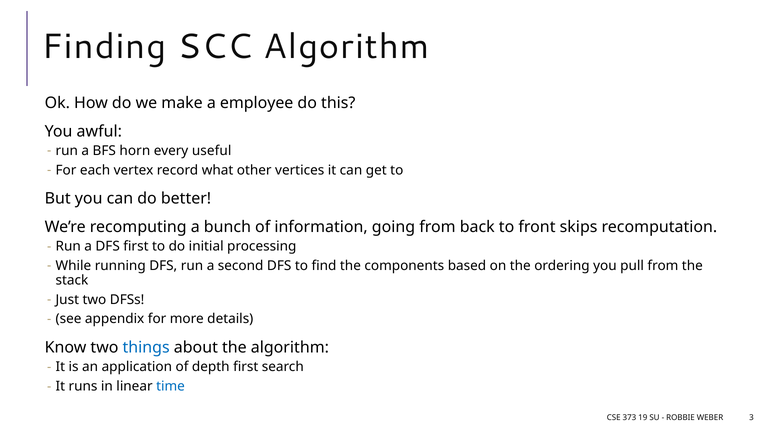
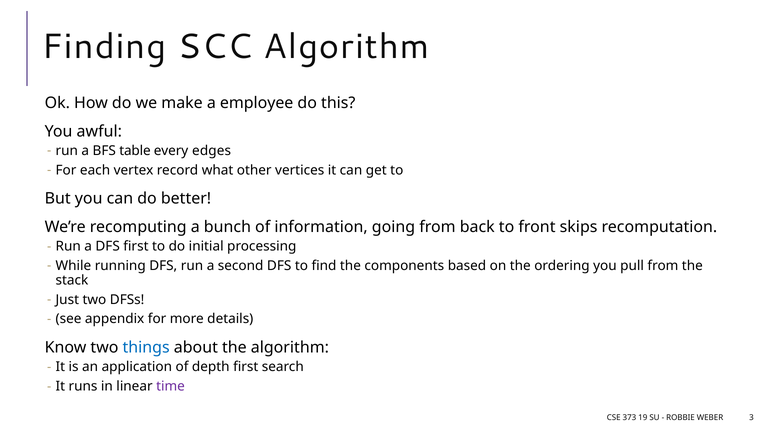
horn: horn -> table (135, 151)
useful: useful -> edges (212, 151)
time colour: blue -> purple (171, 386)
